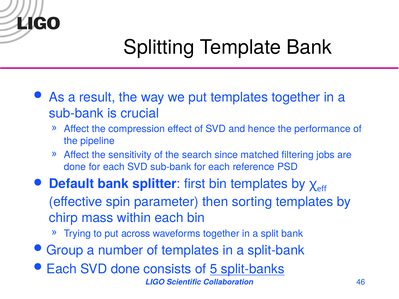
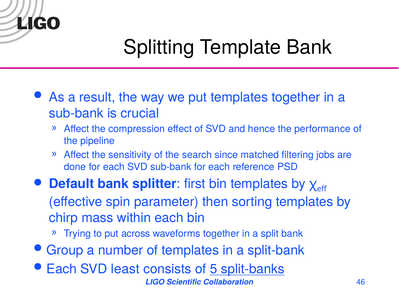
SVD done: done -> least (125, 269)
